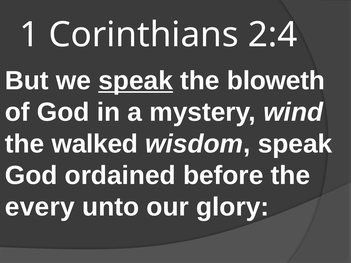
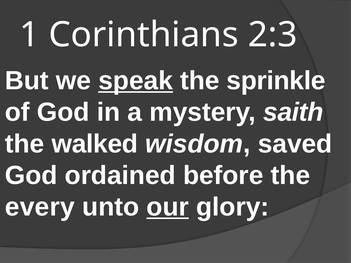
2:4: 2:4 -> 2:3 (273, 35)
bloweth: bloweth -> sprinkle (276, 81)
wind: wind -> saith (293, 112)
wisdom speak: speak -> saved (295, 144)
our underline: none -> present (168, 207)
